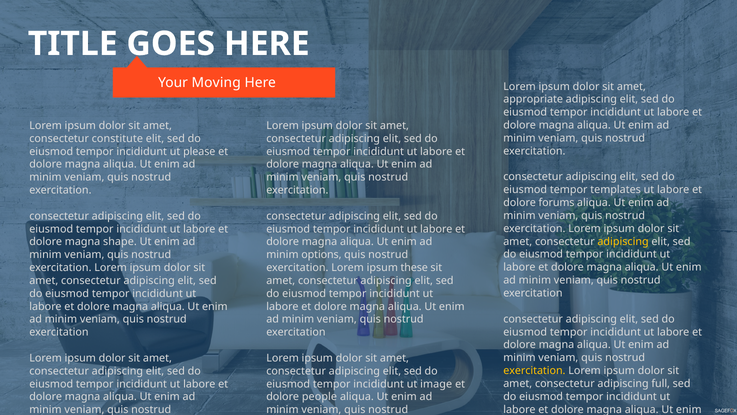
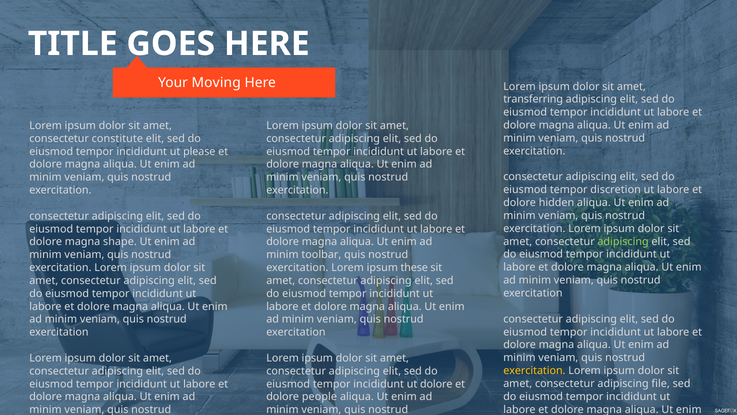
appropriate: appropriate -> transferring (533, 99)
templates: templates -> discretion (616, 190)
forums: forums -> hidden (556, 203)
adipiscing colour: yellow -> light green (623, 241)
options: options -> toolbar (321, 255)
full: full -> file (661, 383)
ut image: image -> dolore (436, 384)
